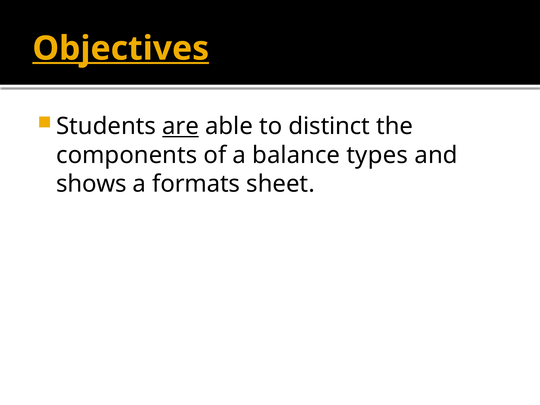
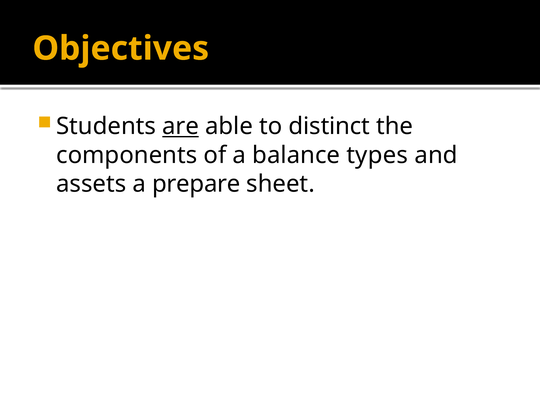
Objectives underline: present -> none (121, 49)
shows: shows -> assets (91, 184)
formats: formats -> prepare (196, 184)
